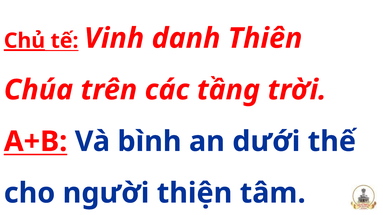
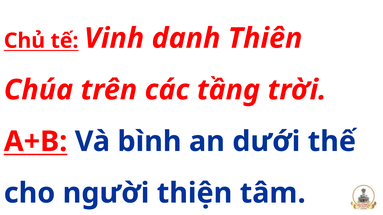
Chủ underline: present -> none (24, 41)
